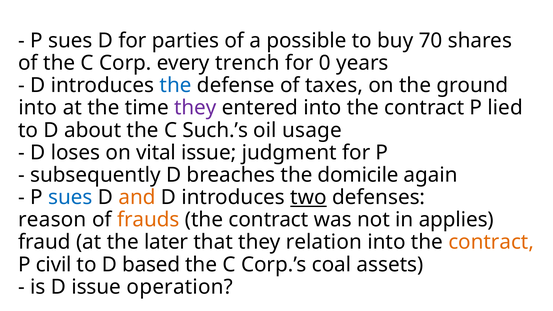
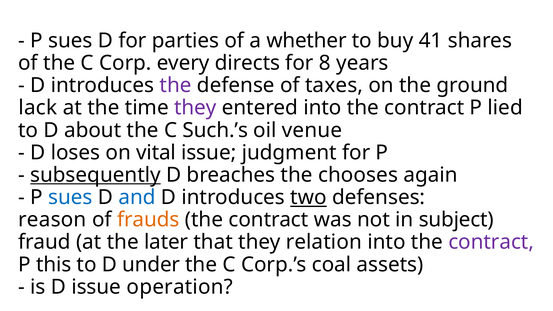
possible: possible -> whether (307, 41)
70: 70 -> 41 (431, 41)
trench: trench -> directs (247, 63)
0: 0 -> 8 (325, 63)
the colour: blue -> purple (176, 85)
into: into -> lack (38, 108)
usage: usage -> venue (312, 130)
subsequently underline: none -> present (95, 175)
domicile: domicile -> chooses (358, 175)
and colour: orange -> blue (137, 197)
applies: applies -> subject (456, 220)
contract colour: orange -> purple (491, 242)
civil: civil -> this (54, 265)
based: based -> under (151, 265)
